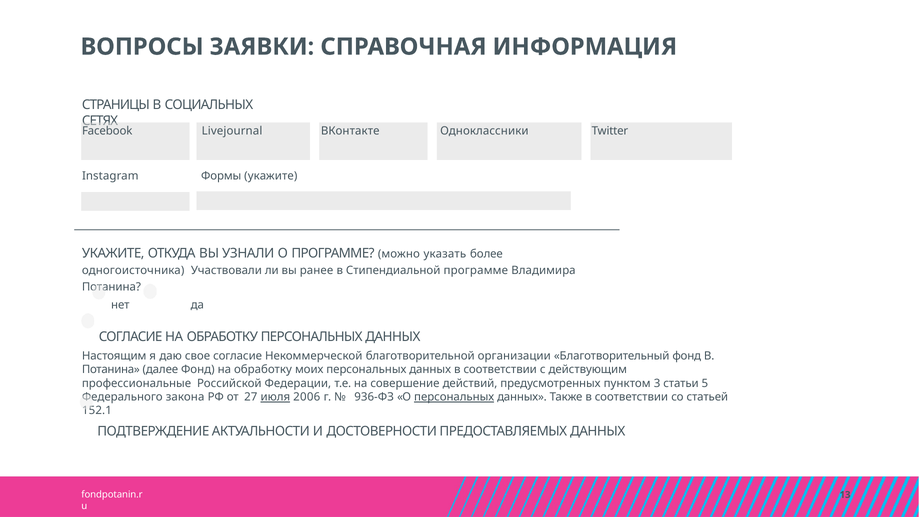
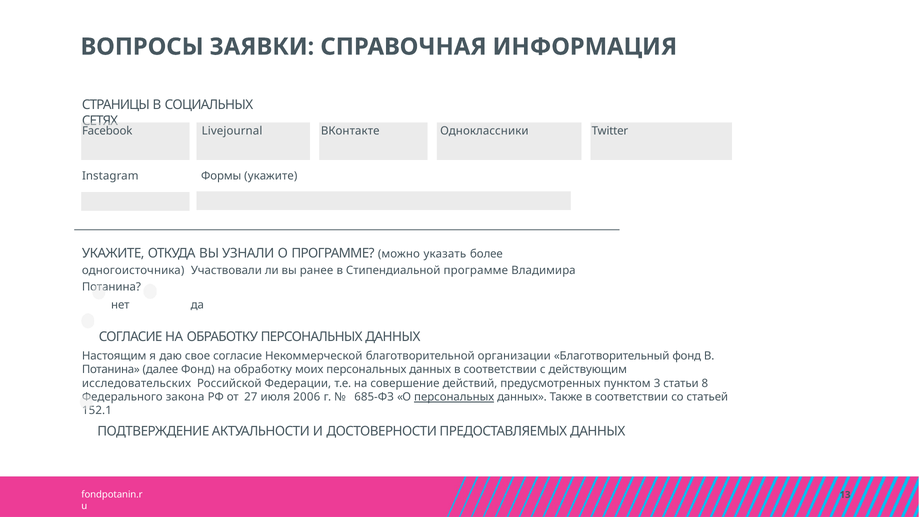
профессиональные: профессиональные -> исследовательских (136, 383)
5: 5 -> 8 (705, 383)
июля underline: present -> none (275, 397)
936-ФЗ: 936-ФЗ -> 685-ФЗ (374, 397)
